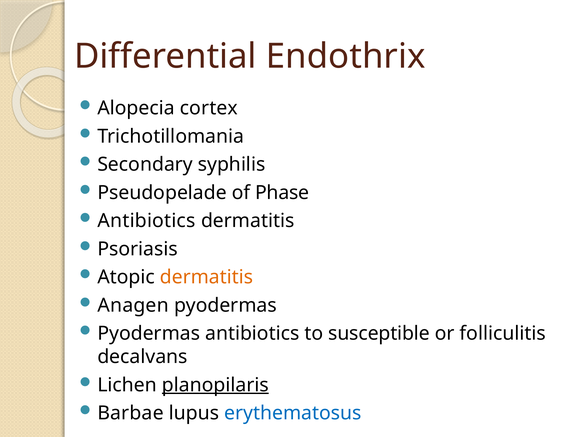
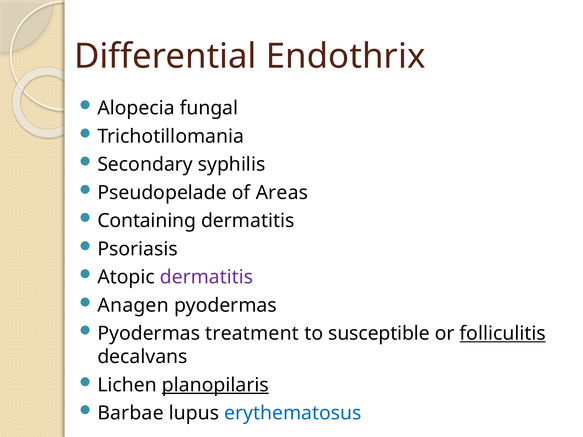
cortex: cortex -> fungal (209, 108)
Phase: Phase -> Areas (282, 193)
Antibiotics: Antibiotics -> Containing (147, 221)
dermatitis colour: orange -> purple (207, 277)
Pyodermas antibiotics: antibiotics -> treatment (252, 334)
folliculitis underline: none -> present (503, 334)
